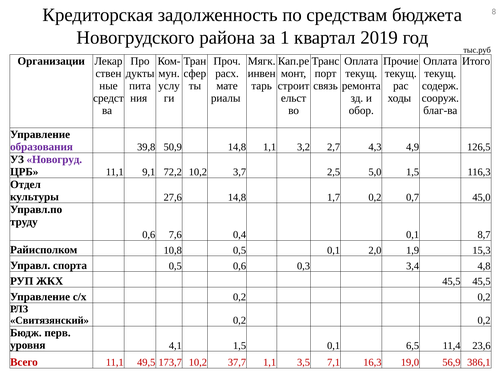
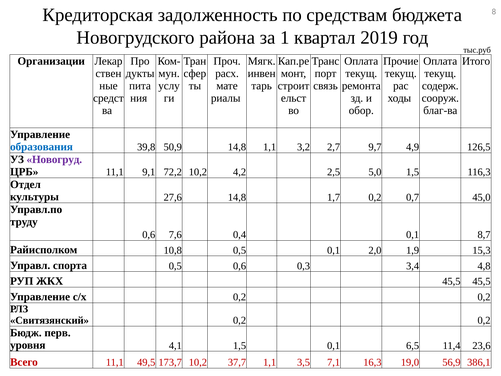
образования colour: purple -> blue (41, 147)
4,3: 4,3 -> 9,7 (375, 147)
3,7: 3,7 -> 4,2 (240, 172)
